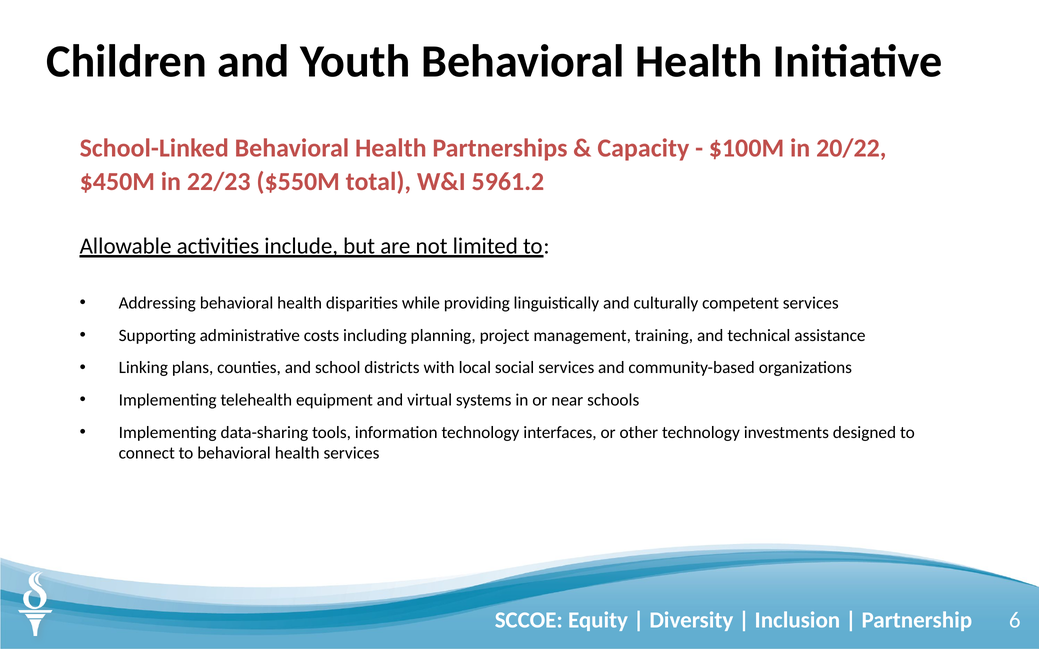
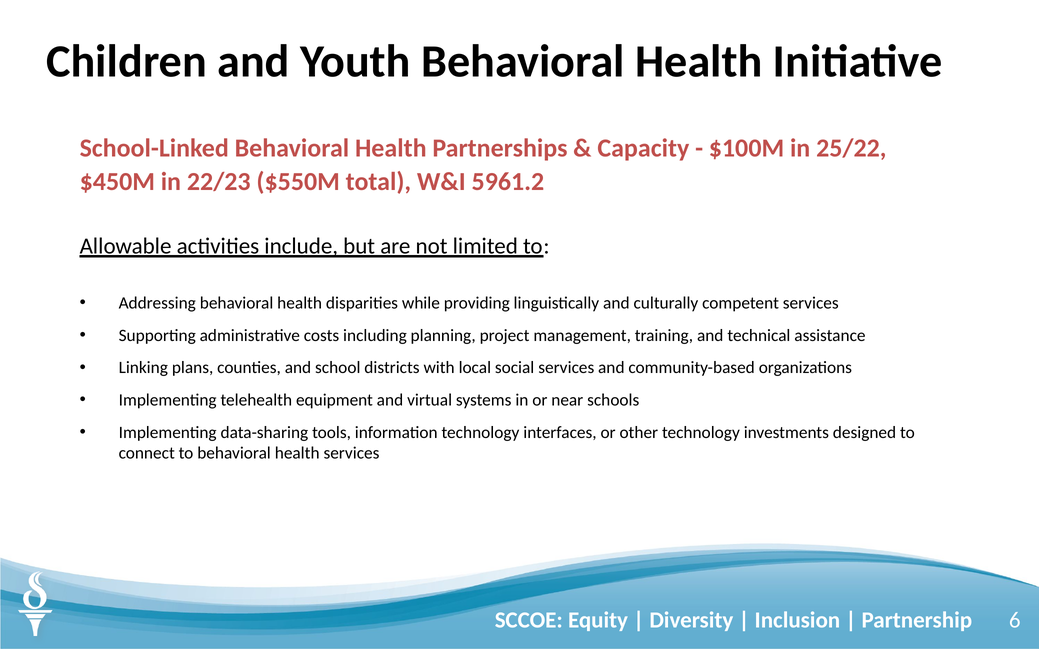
20/22: 20/22 -> 25/22 (851, 148)
